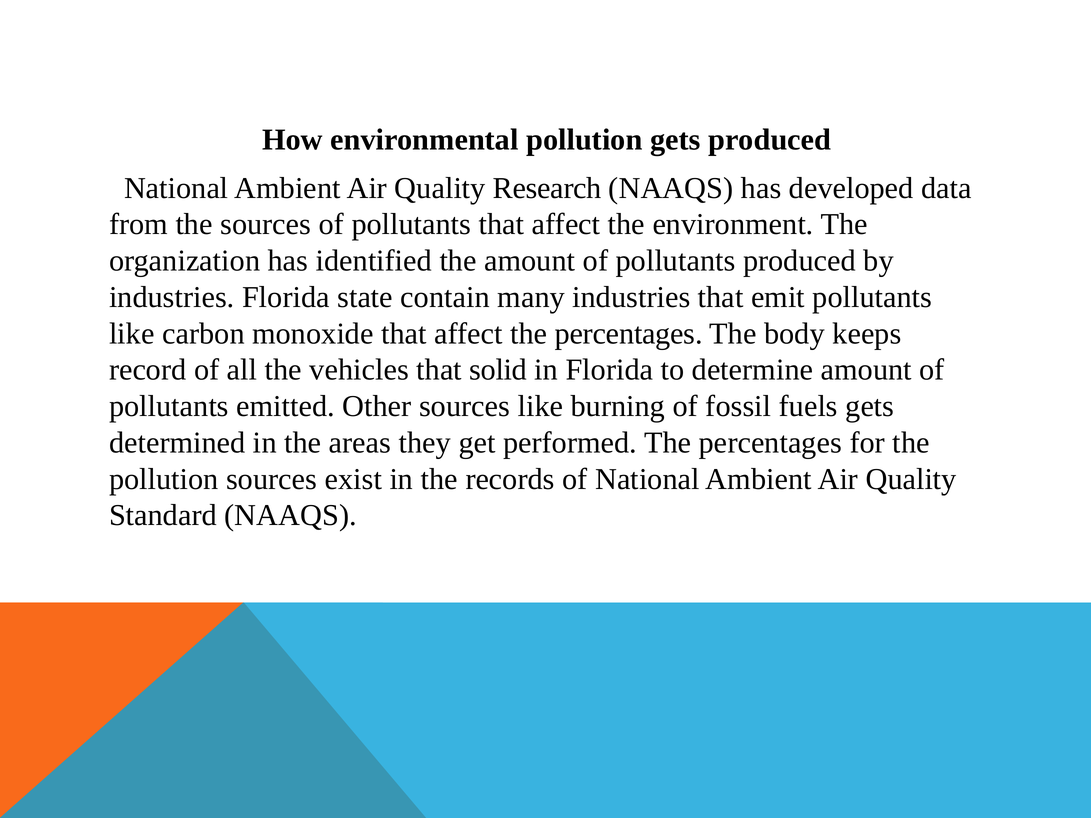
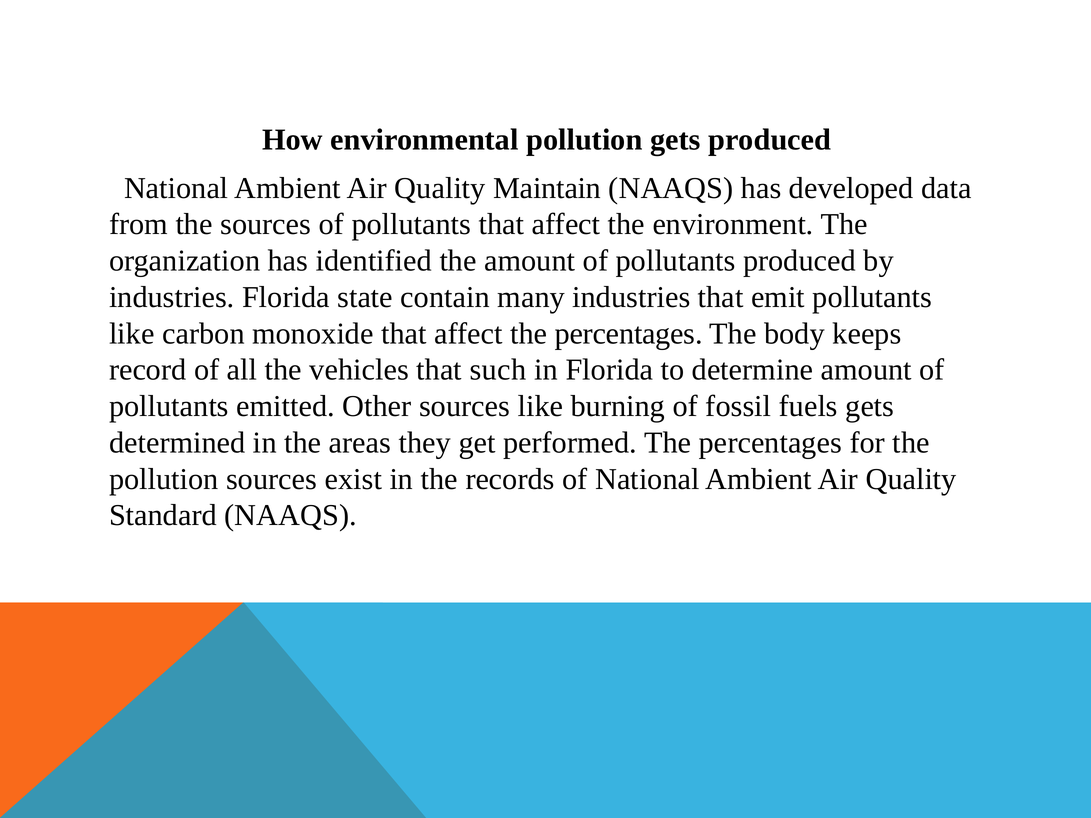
Research: Research -> Maintain (547, 188)
solid: solid -> such (498, 370)
